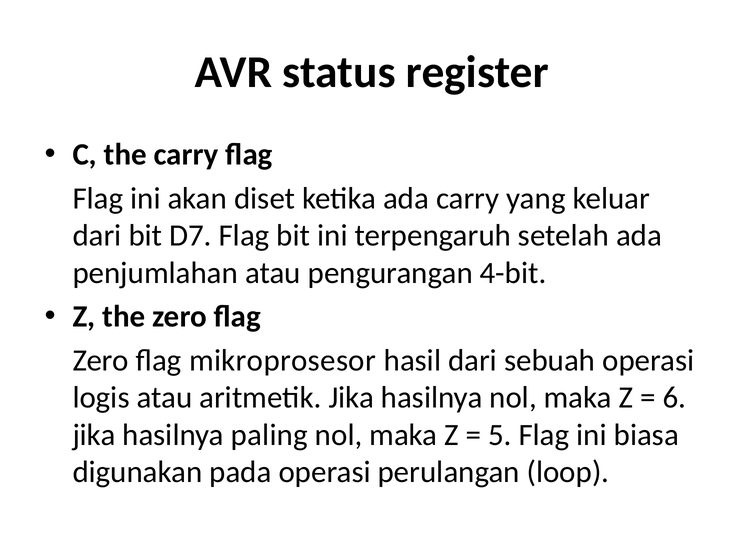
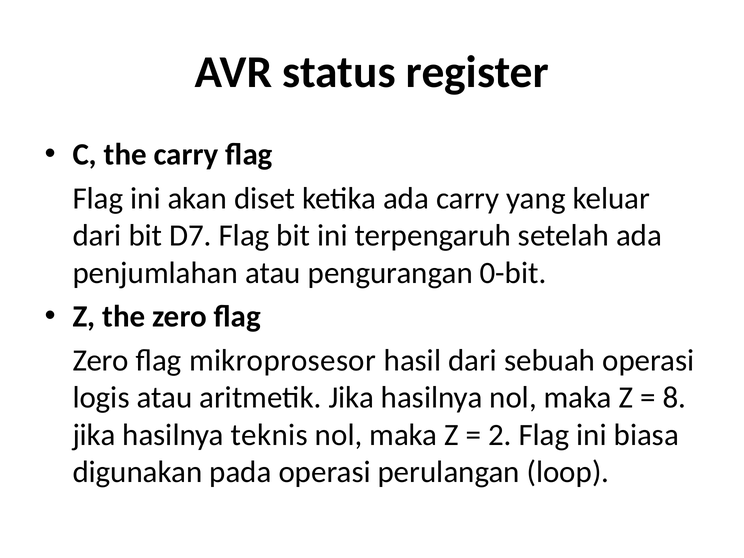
4-bit: 4-bit -> 0-bit (513, 273)
6: 6 -> 8 (674, 398)
paling: paling -> teknis (269, 435)
5: 5 -> 2 (500, 435)
